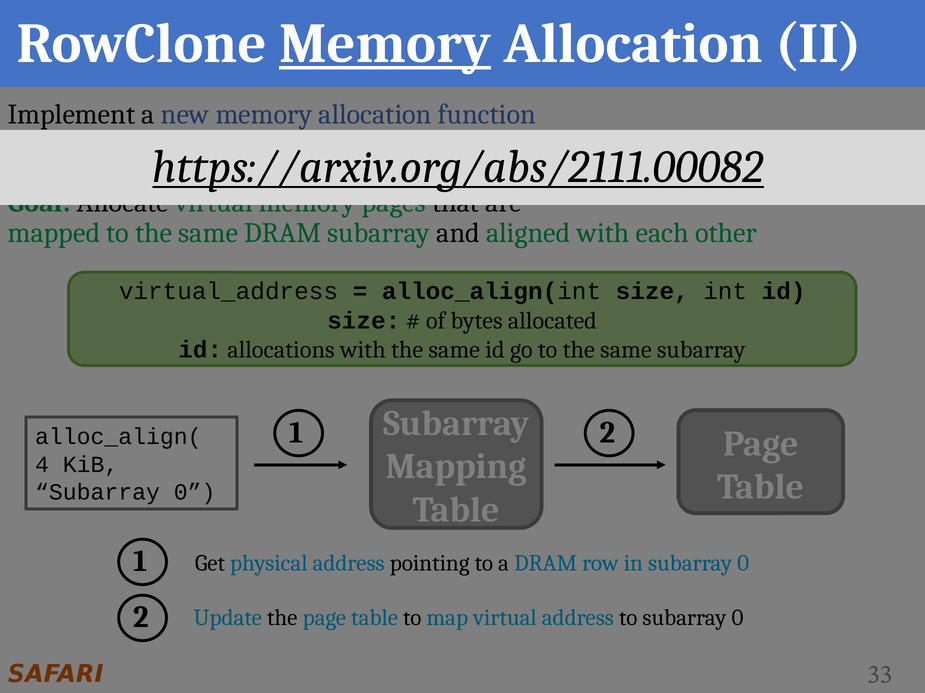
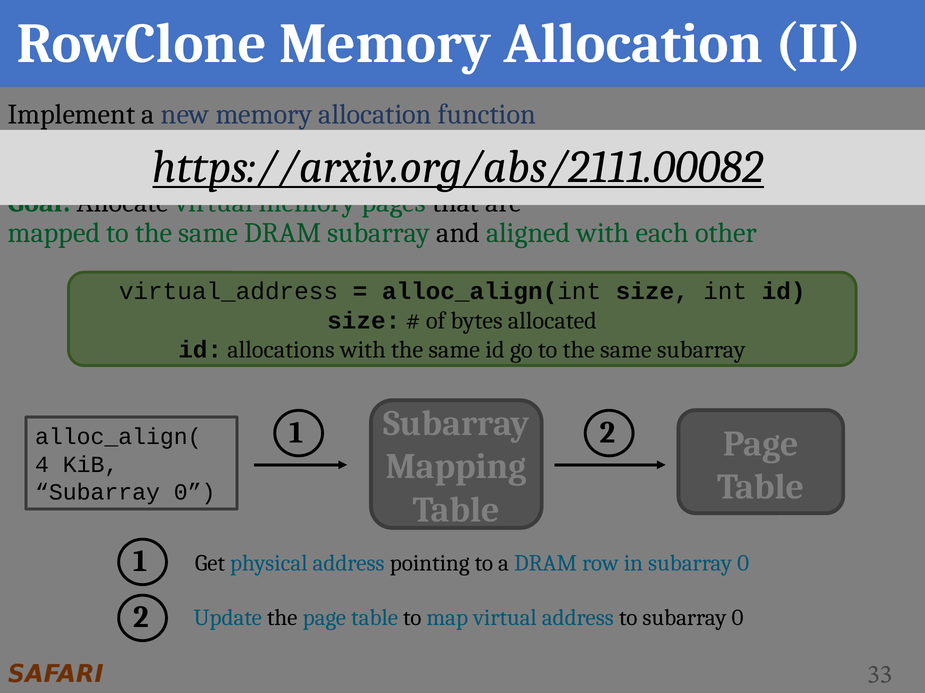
Memory underline: present -> none (385, 44)
